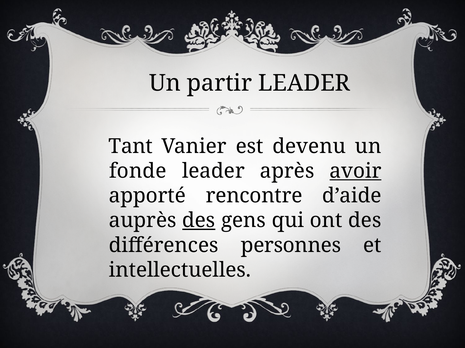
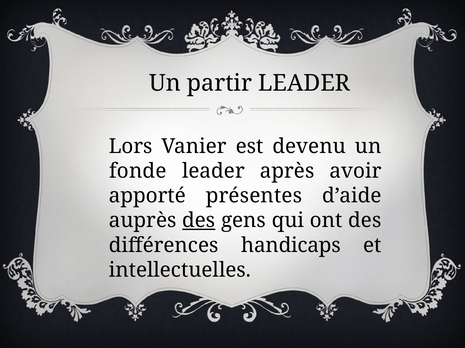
Tant: Tant -> Lors (131, 147)
avoir underline: present -> none (355, 171)
rencontre: rencontre -> présentes (254, 196)
personnes: personnes -> handicaps (291, 246)
